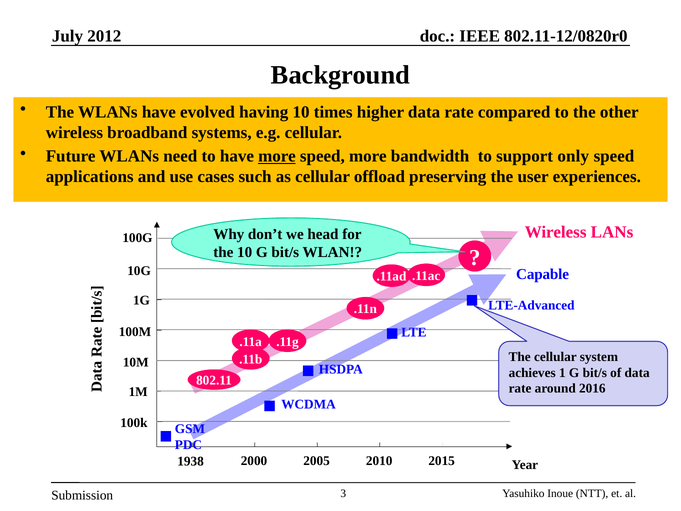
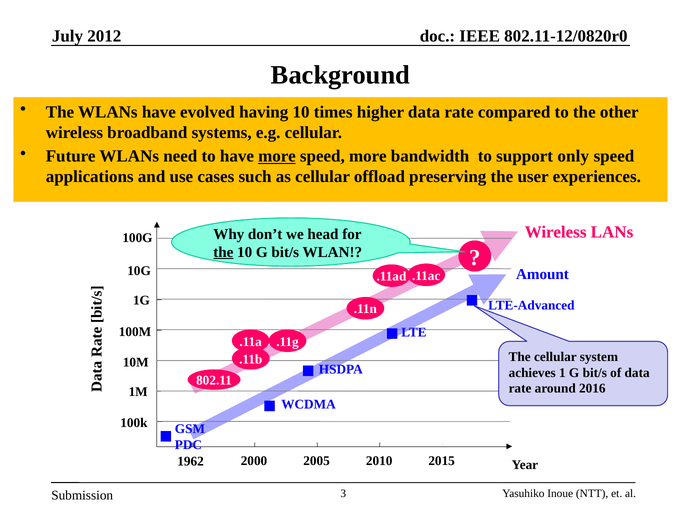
the underline: none -> present (223, 252)
Capable: Capable -> Amount (542, 274)
1938: 1938 -> 1962 (191, 461)
